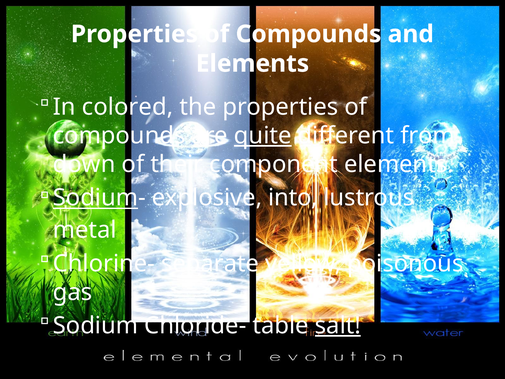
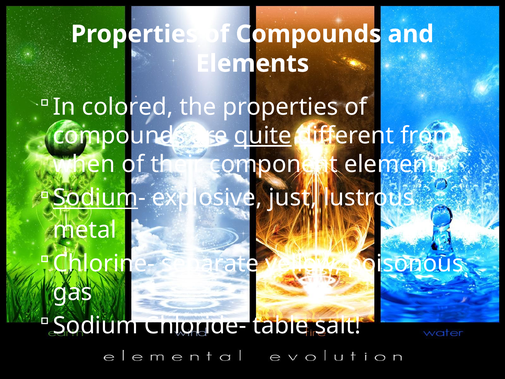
down: down -> when (84, 164)
into: into -> just (293, 197)
salt underline: present -> none (338, 325)
